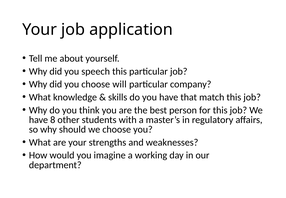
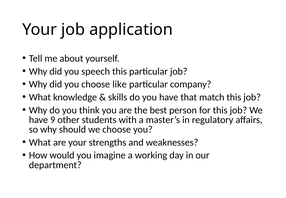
will: will -> like (119, 84)
8: 8 -> 9 (53, 120)
